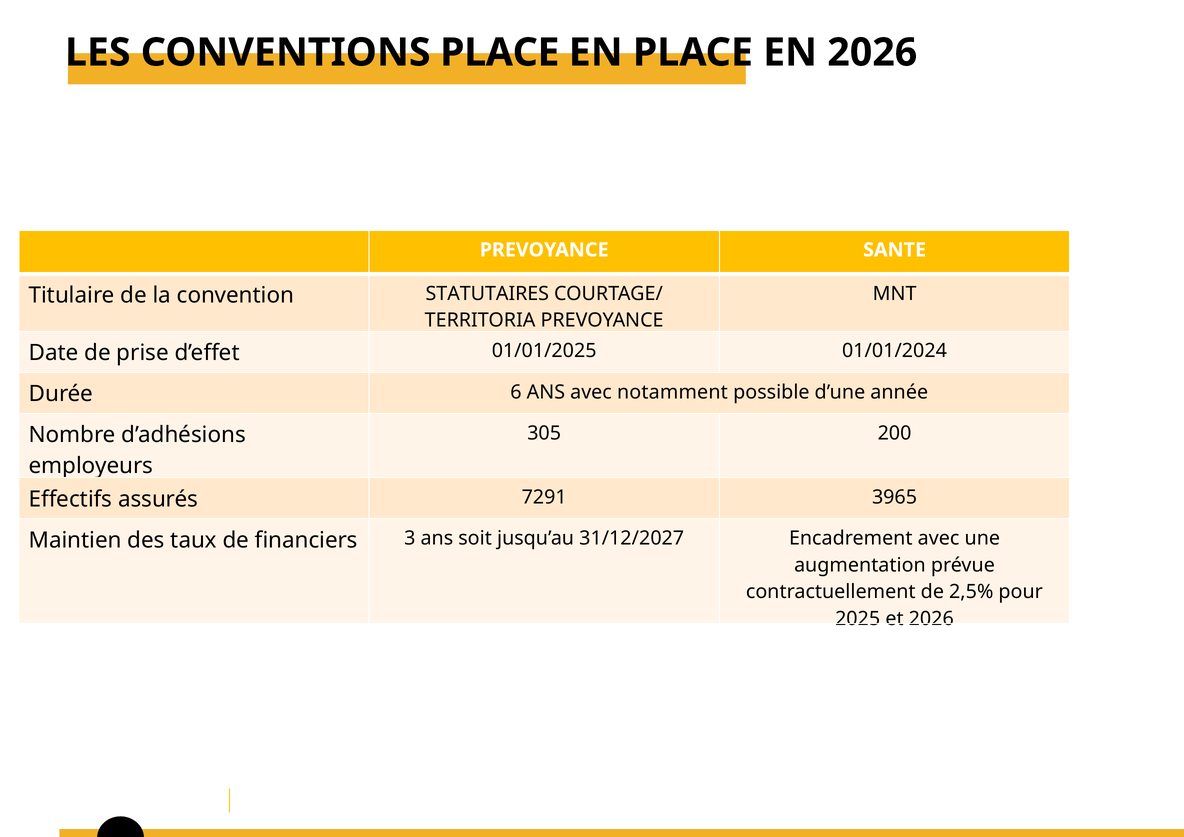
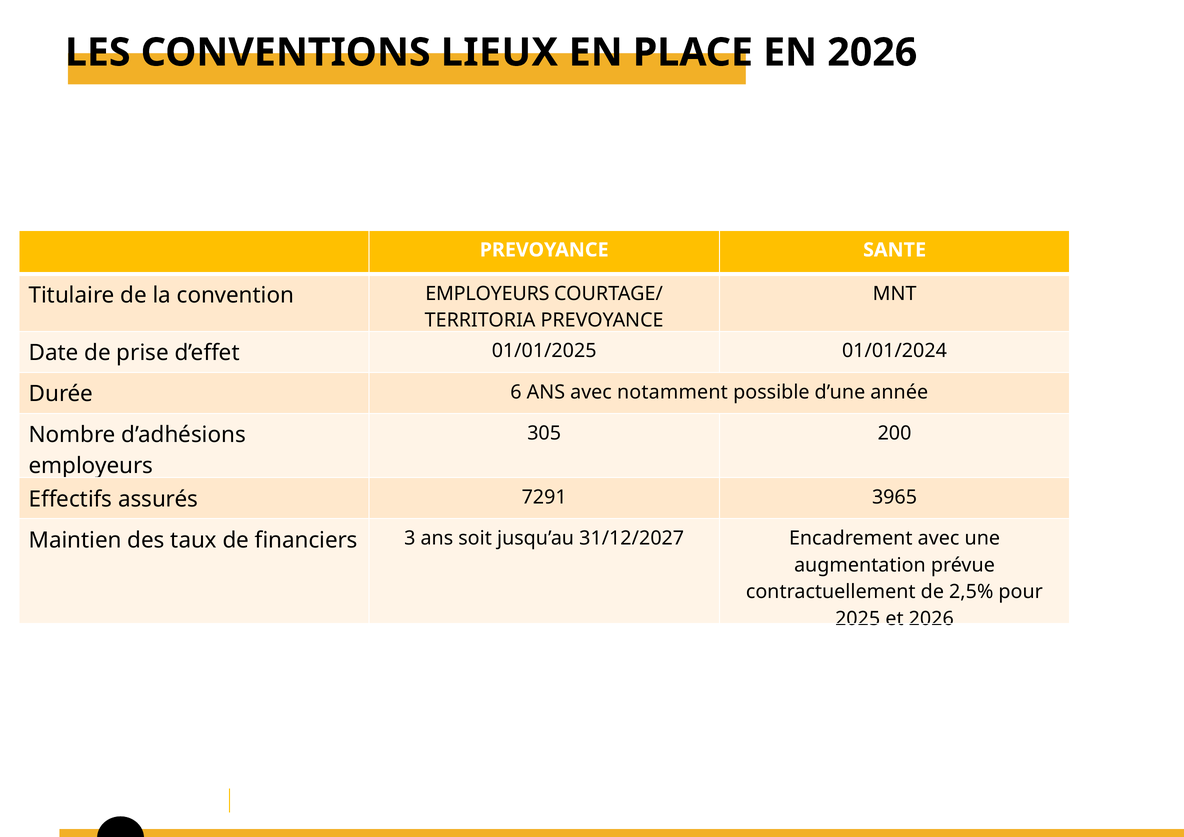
CONVENTIONS PLACE: PLACE -> LIEUX (499, 53)
convention STATUTAIRES: STATUTAIRES -> EMPLOYEURS (487, 294)
